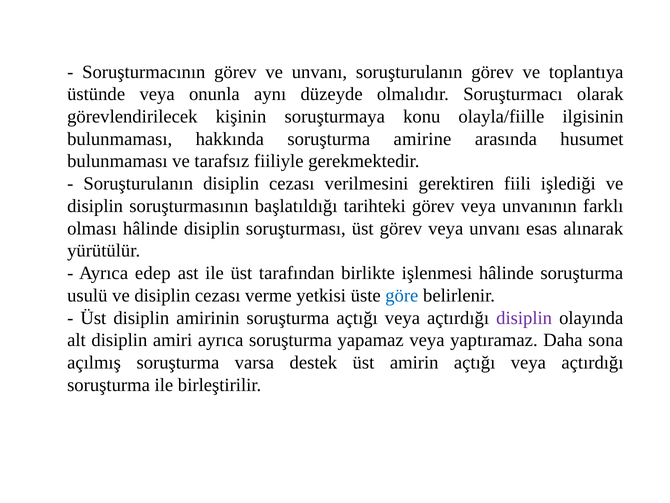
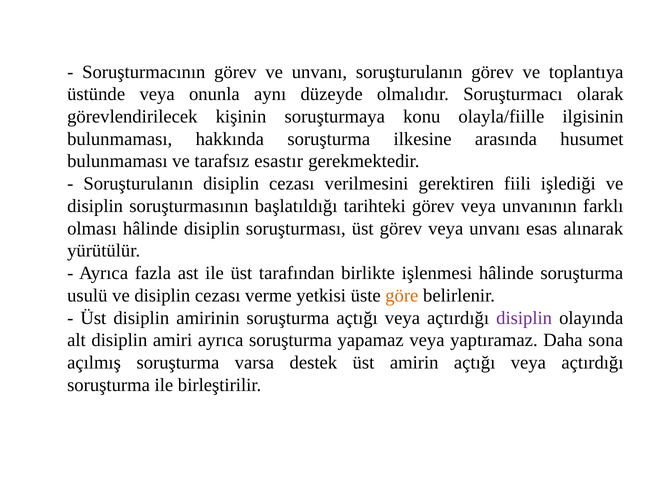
amirine: amirine -> ilkesine (423, 139)
fiiliyle: fiiliyle -> esastır (279, 161)
edep: edep -> fazla (153, 273)
göre colour: blue -> orange (402, 295)
